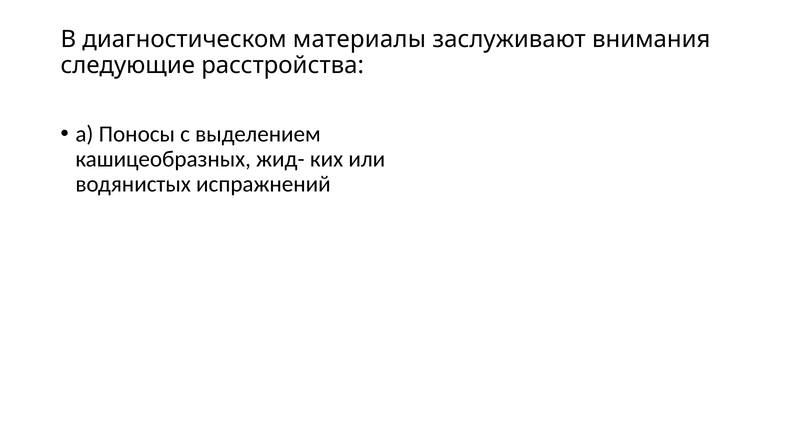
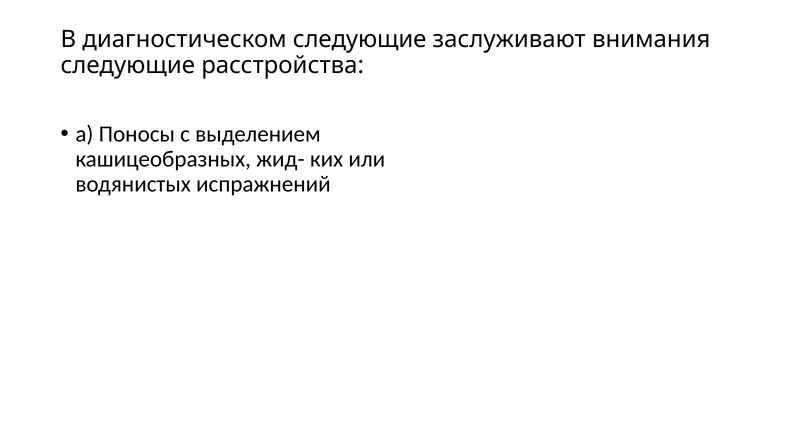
диагностическом материалы: материалы -> следующие (360, 40)
